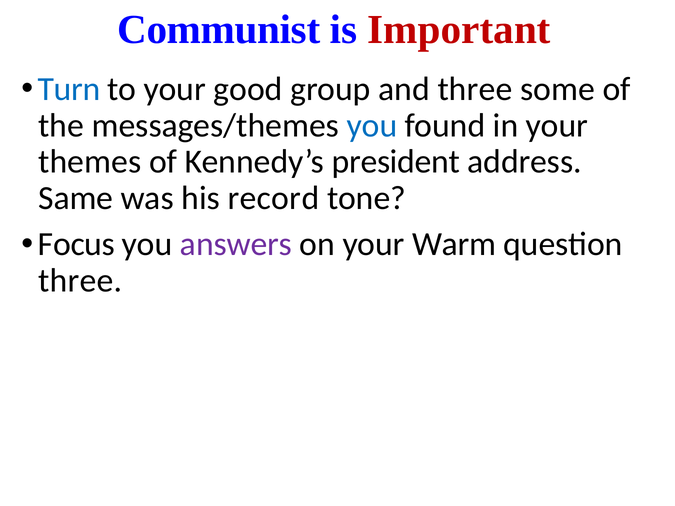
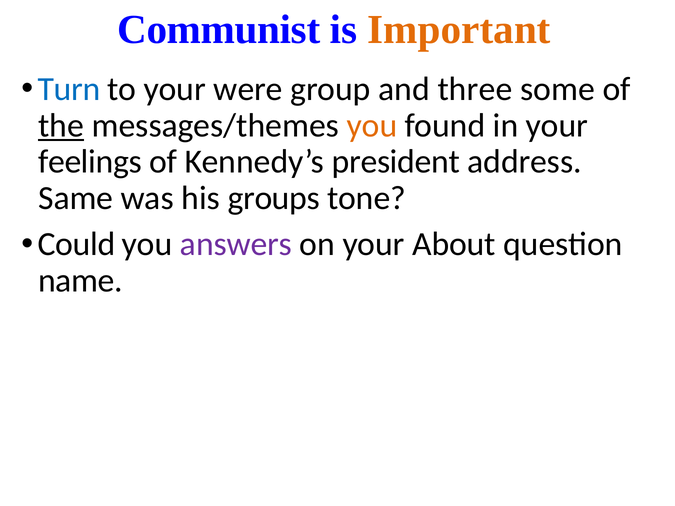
Important colour: red -> orange (459, 30)
good: good -> were (248, 89)
the underline: none -> present (61, 125)
you colour: blue -> orange (372, 125)
themes: themes -> feelings (90, 162)
record: record -> groups (274, 198)
Focus: Focus -> Could (76, 244)
Warm: Warm -> About (454, 244)
three: three -> name (80, 281)
